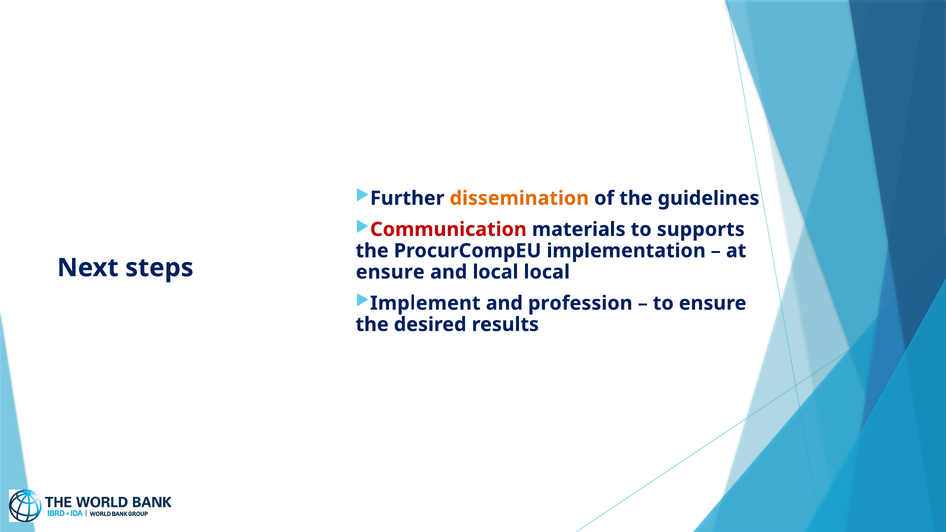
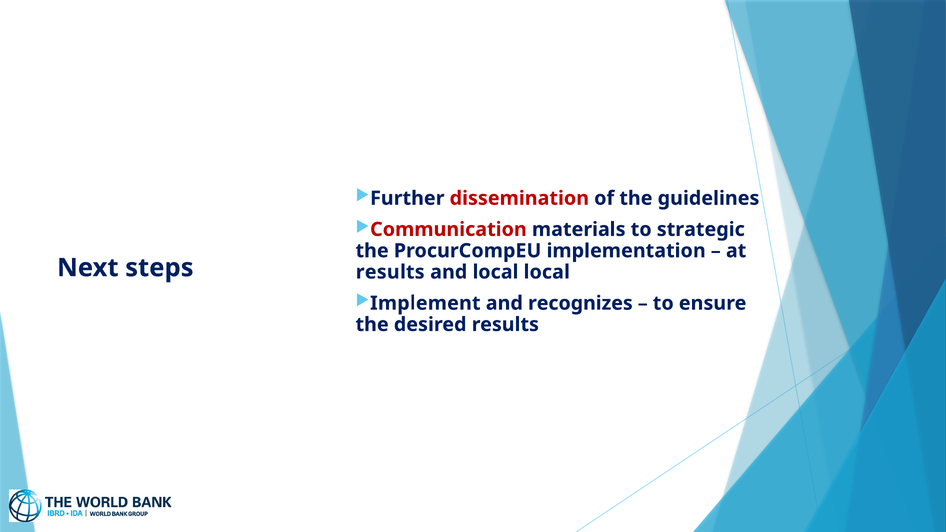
dissemination colour: orange -> red (519, 198)
supports: supports -> strategic (701, 229)
ensure: ensure -> results (390, 272)
profession: profession -> recognizes (580, 303)
